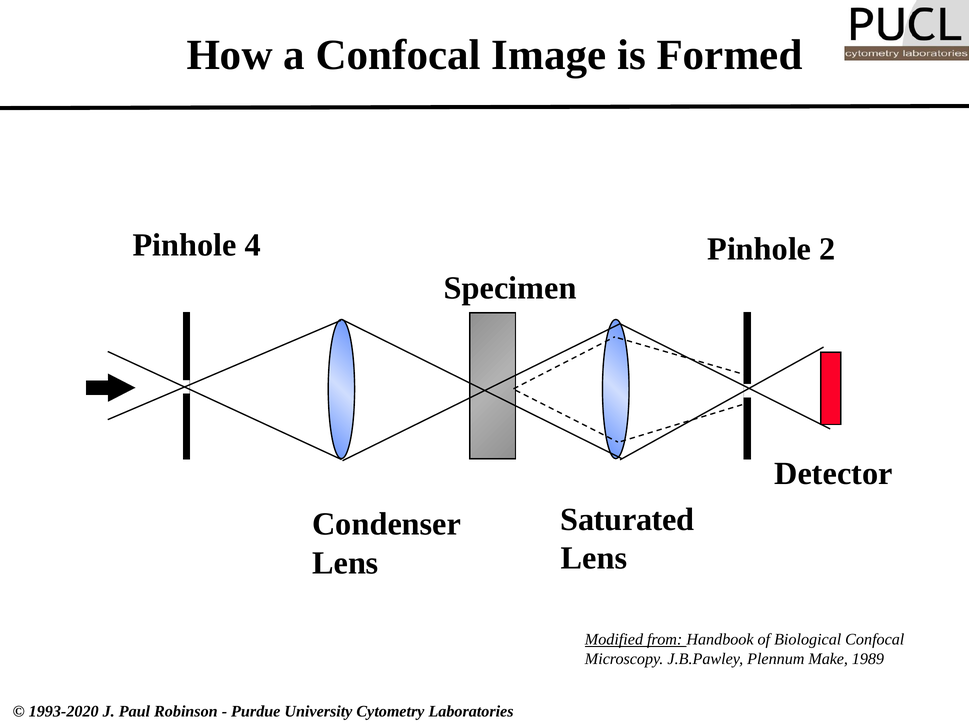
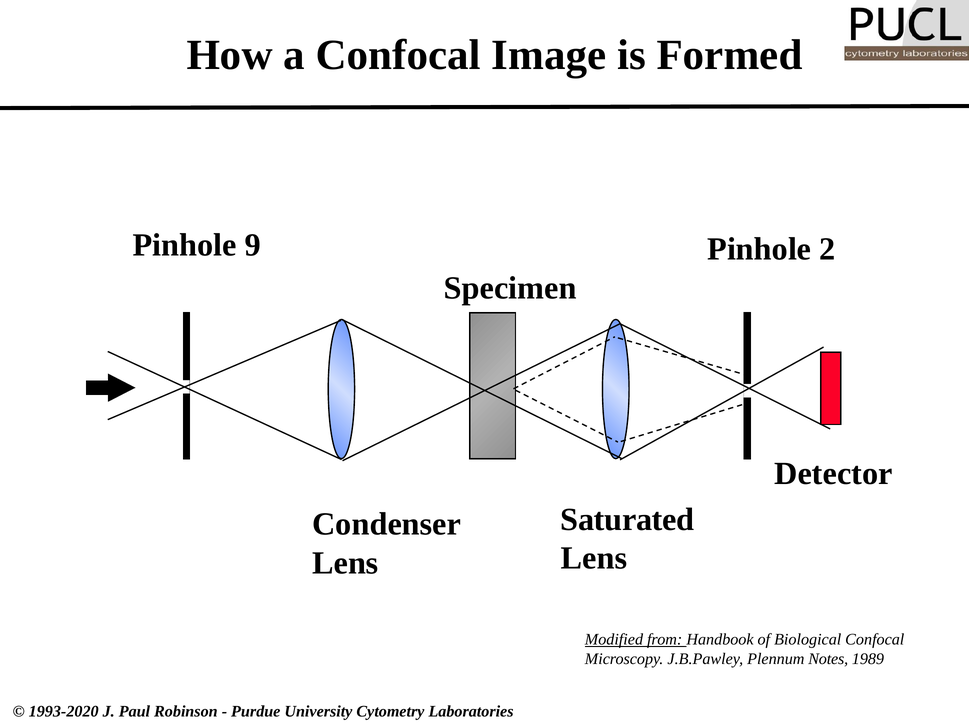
4: 4 -> 9 (253, 246)
Make: Make -> Notes (828, 659)
